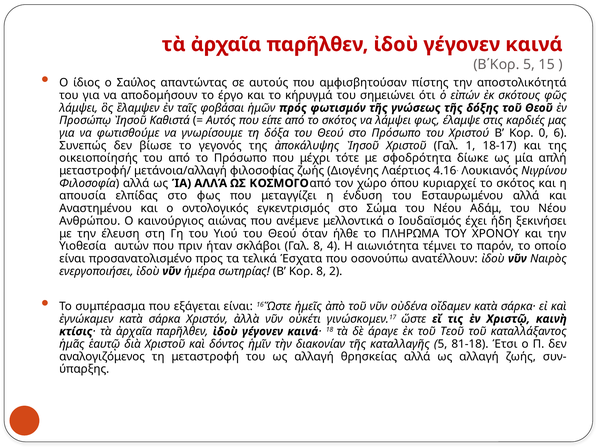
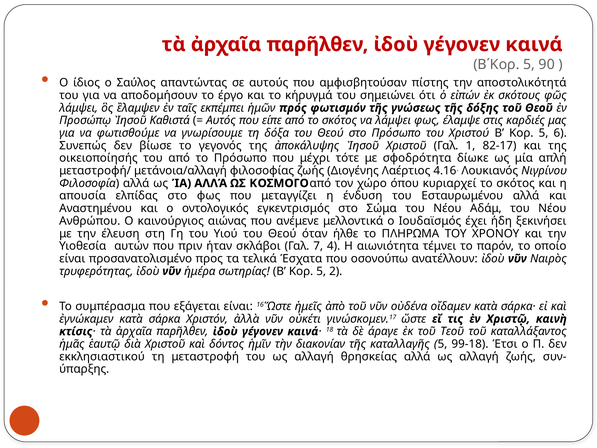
15: 15 -> 90 (547, 64)
φοβάσαι: φοβάσαι -> εκπέμπει (222, 108)
Χριστού Β Κορ 0: 0 -> 5 (544, 133)
18-17: 18-17 -> 82-17 (500, 146)
Γαλ 8: 8 -> 7 (318, 246)
ενεργοποιήσει: ενεργοποιήσει -> τρυφερότητας (96, 271)
σωτηρίας Β Κορ 8: 8 -> 5 (321, 271)
81-18: 81-18 -> 99-18 (470, 344)
αναλογιζόμενος: αναλογιζόμενος -> εκκλησιαστικού (102, 356)
